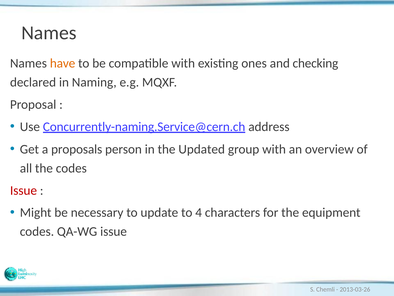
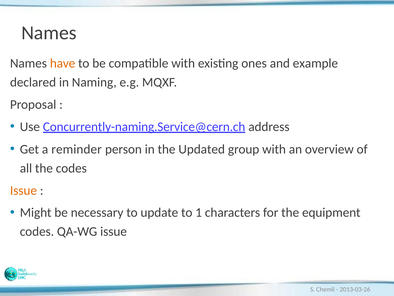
checking: checking -> example (315, 63)
proposals: proposals -> reminder (77, 149)
Issue colour: red -> orange (23, 190)
4: 4 -> 1 (199, 212)
